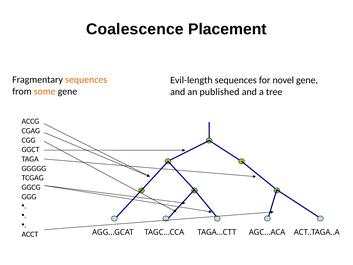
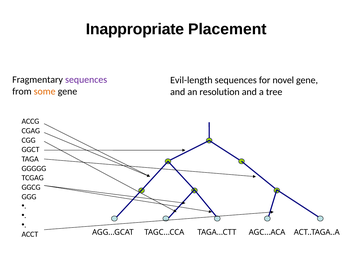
Coalescence: Coalescence -> Inappropriate (135, 29)
sequences colour: orange -> purple (86, 80)
published: published -> resolution (220, 92)
